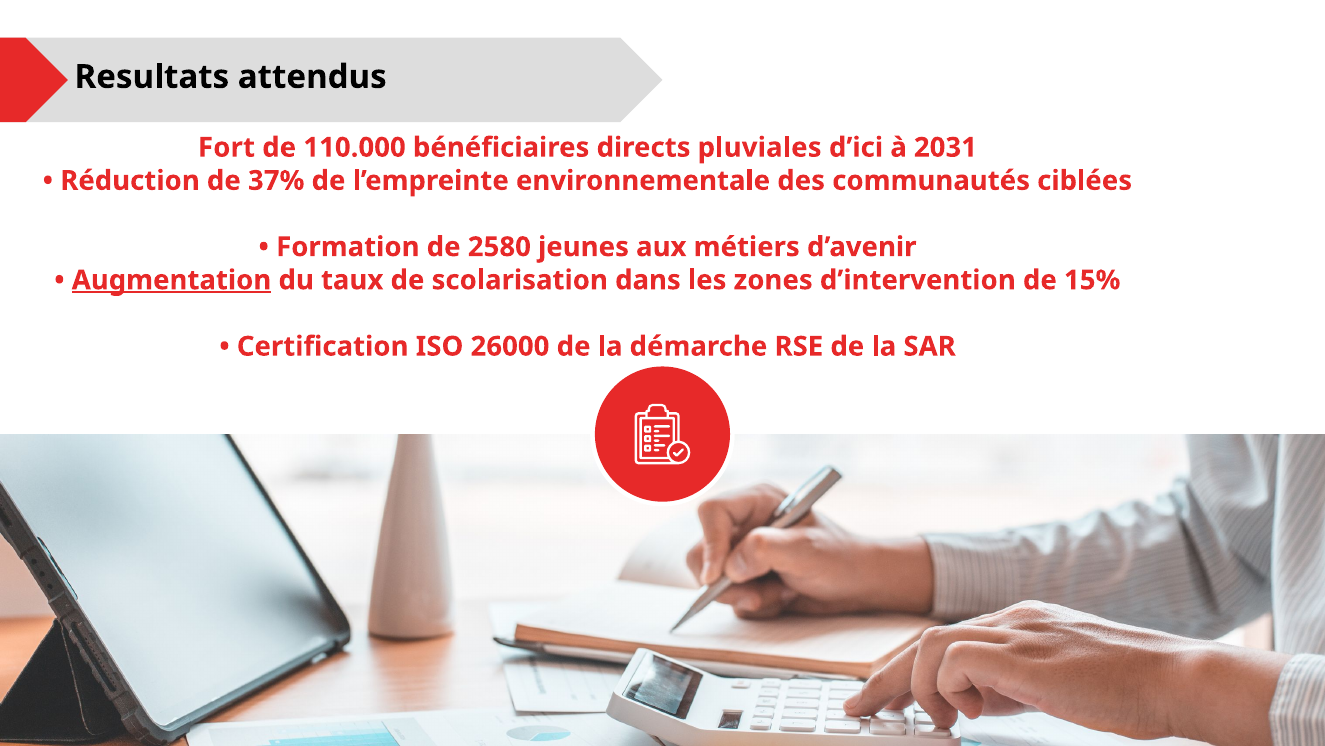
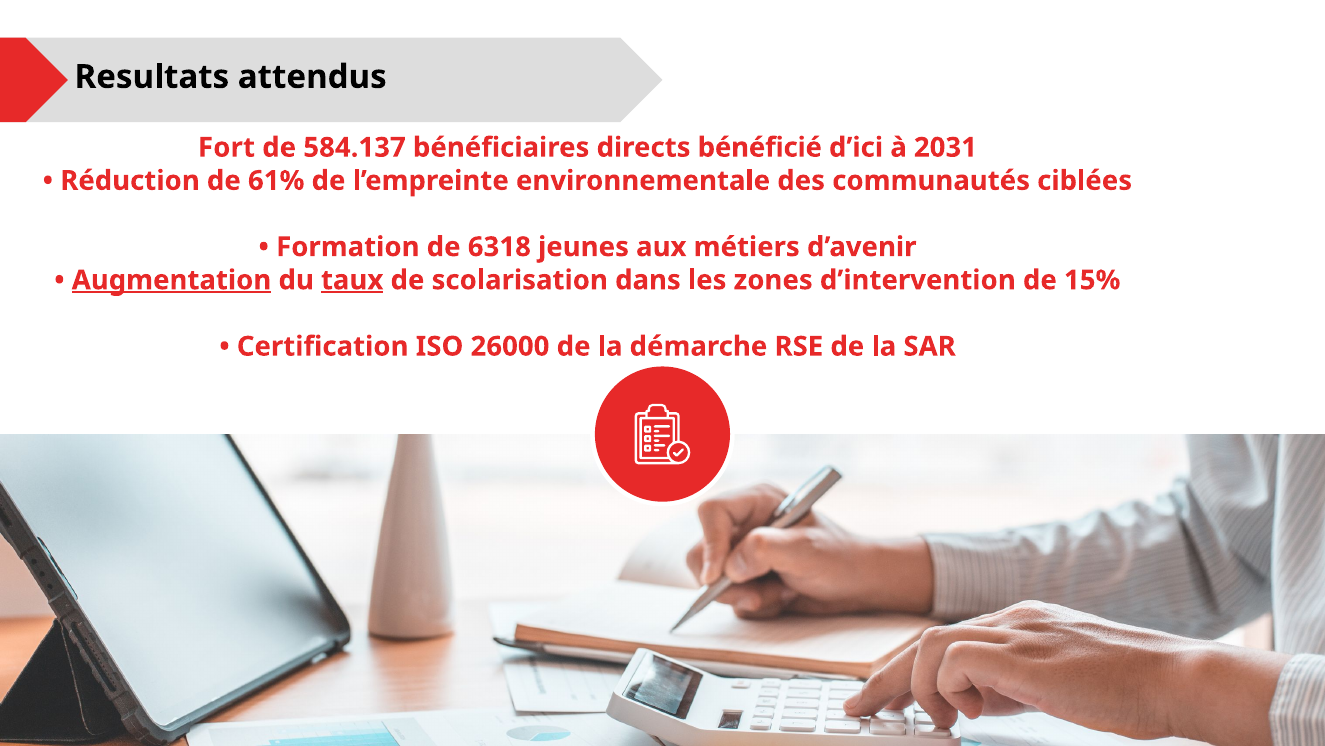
110.000: 110.000 -> 584.137 (355, 147)
pluviales: pluviales -> bénéficié (760, 147)
37%: 37% -> 61% (276, 181)
2580: 2580 -> 6318 (499, 247)
taux underline: none -> present (352, 280)
